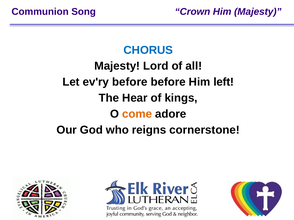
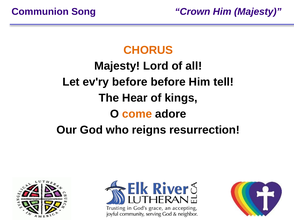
CHORUS colour: blue -> orange (148, 50)
left: left -> tell (224, 82)
cornerstone: cornerstone -> resurrection (205, 130)
